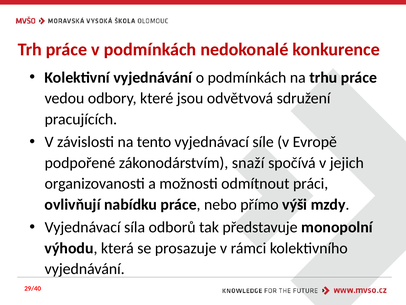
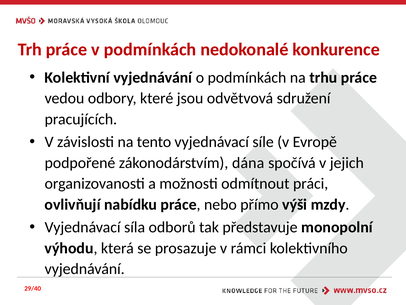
snaží: snaží -> dána (248, 163)
